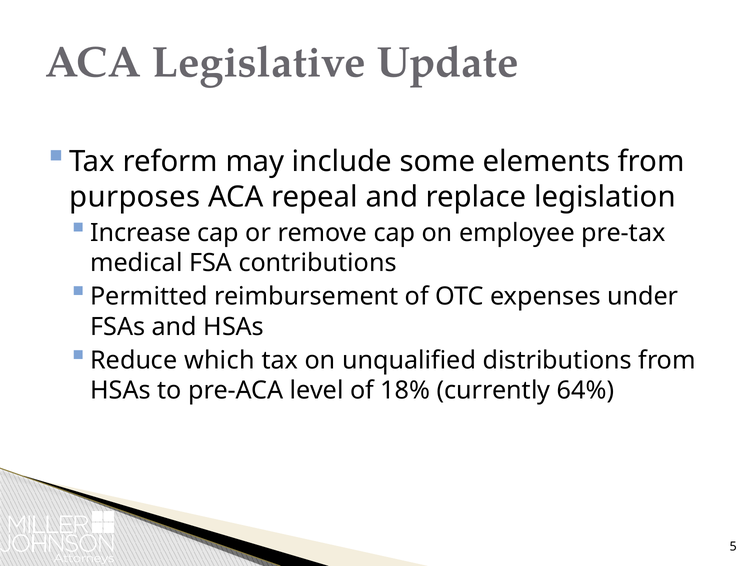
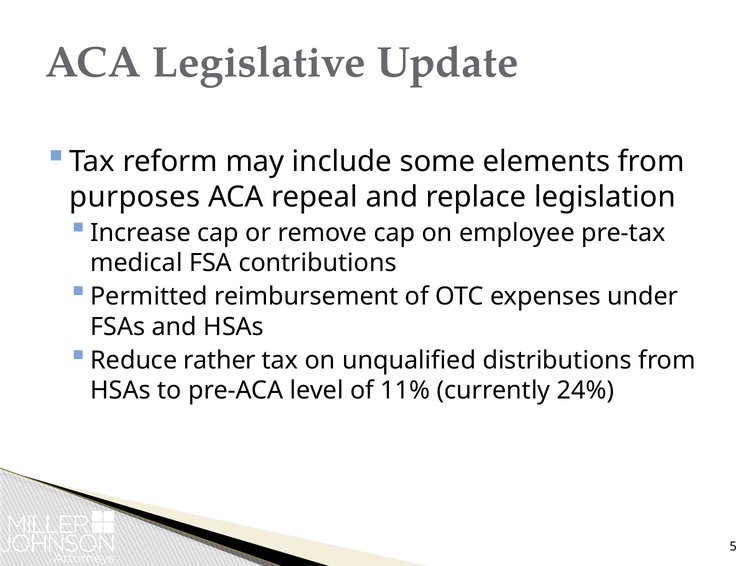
which: which -> rather (220, 360)
18%: 18% -> 11% (405, 391)
64%: 64% -> 24% (585, 391)
